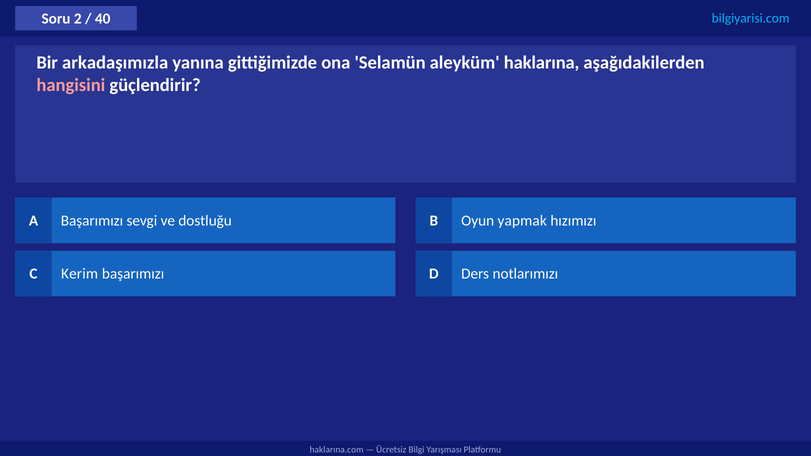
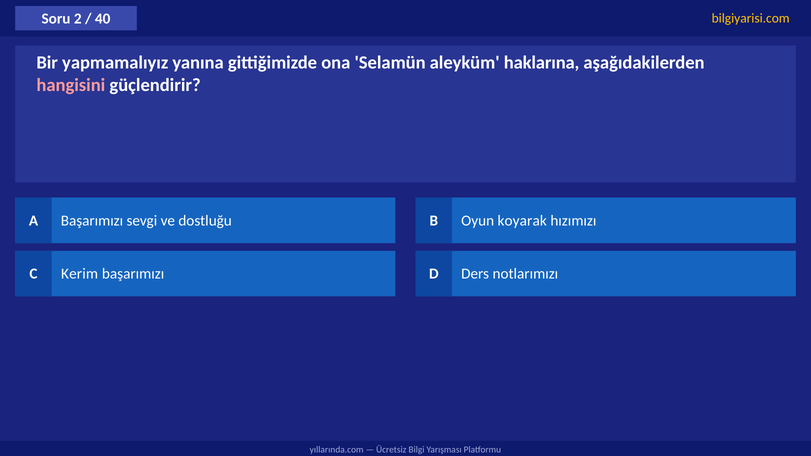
bilgiyarisi.com colour: light blue -> yellow (751, 18)
arkadaşımızla: arkadaşımızla -> yapmamalıyız (115, 62)
yapmak: yapmak -> koyarak (522, 221)
haklarına.com: haklarına.com -> yıllarında.com (337, 450)
